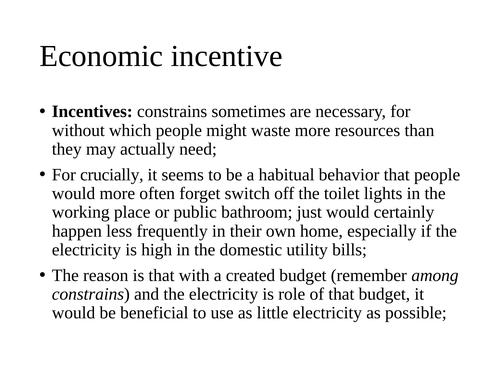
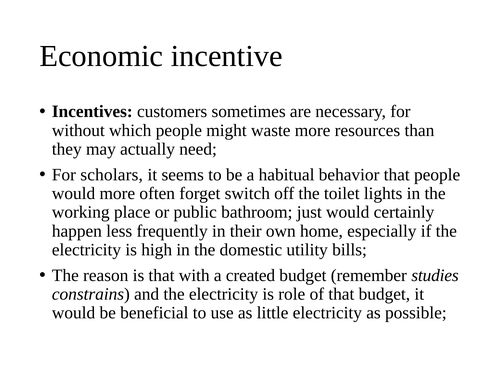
Incentives constrains: constrains -> customers (172, 112)
crucially: crucially -> scholars (112, 175)
among: among -> studies (435, 275)
